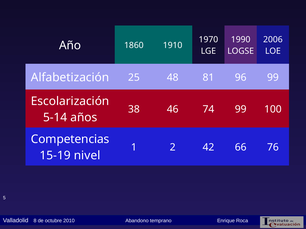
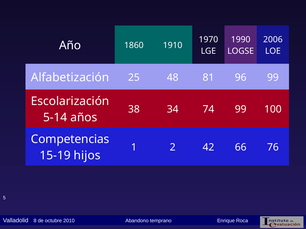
46: 46 -> 34 (173, 109)
nivel: nivel -> hijos (87, 156)
